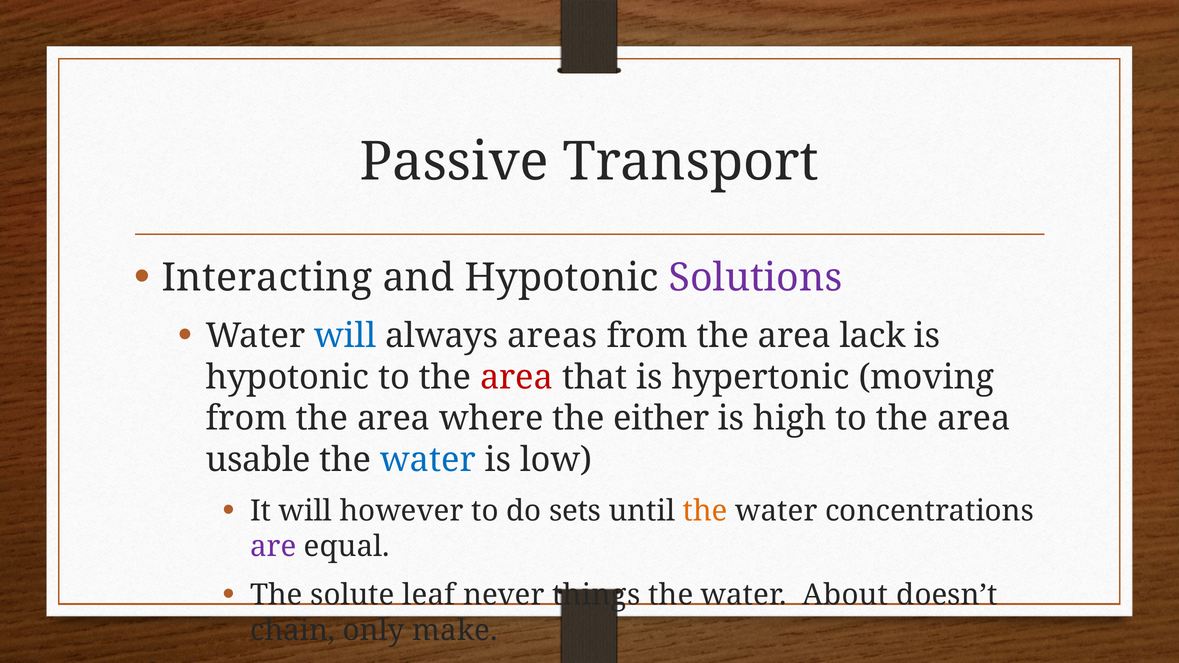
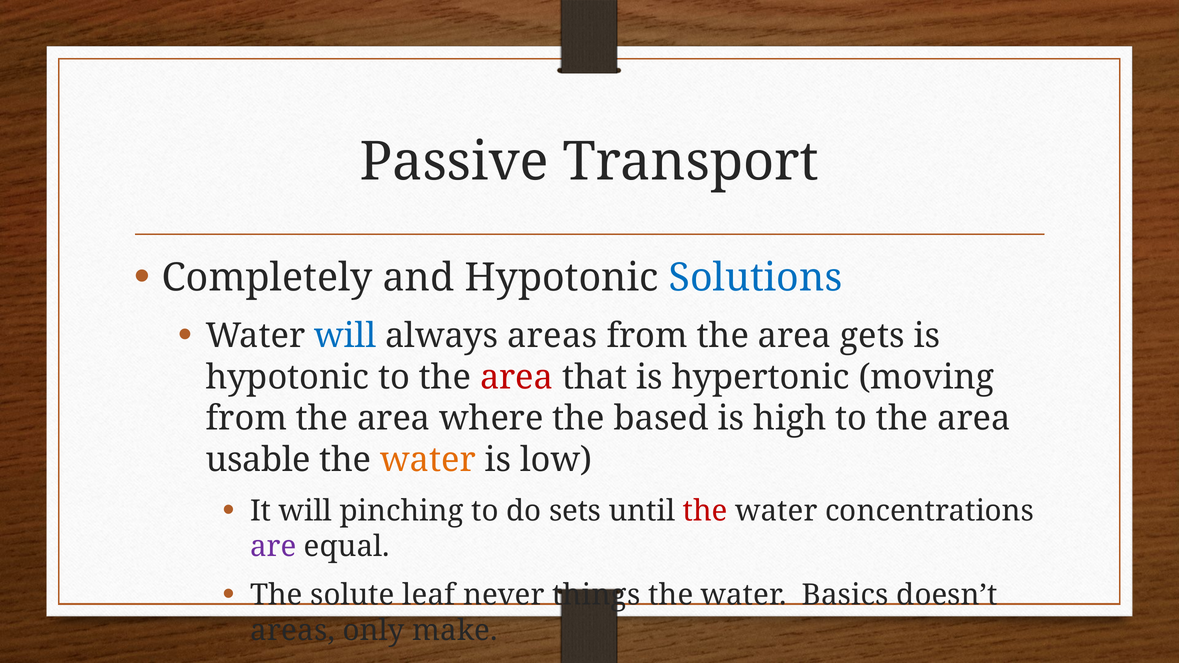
Interacting: Interacting -> Completely (267, 278)
Solutions colour: purple -> blue (756, 278)
lack: lack -> gets (872, 336)
either: either -> based (661, 419)
water colour: blue -> orange (428, 460)
however: however -> pinching (402, 511)
the colour: orange -> red (705, 511)
About: About -> Basics (845, 595)
chain: chain -> areas (293, 631)
